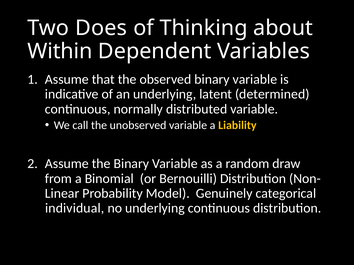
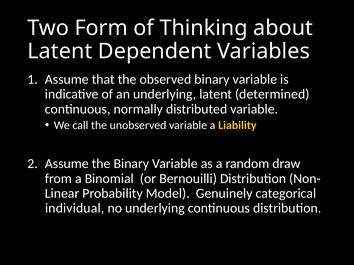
Does: Does -> Form (101, 28)
Within: Within -> Latent (60, 51)
